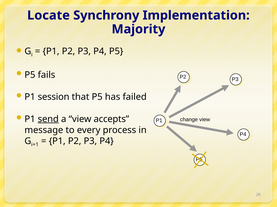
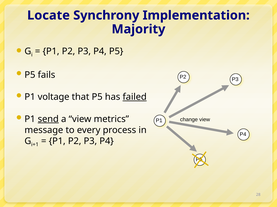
session: session -> voltage (54, 97)
failed underline: none -> present (135, 97)
accepts: accepts -> metrics (111, 119)
